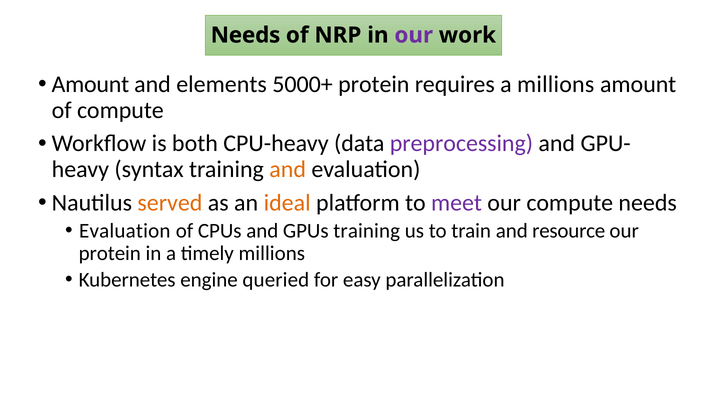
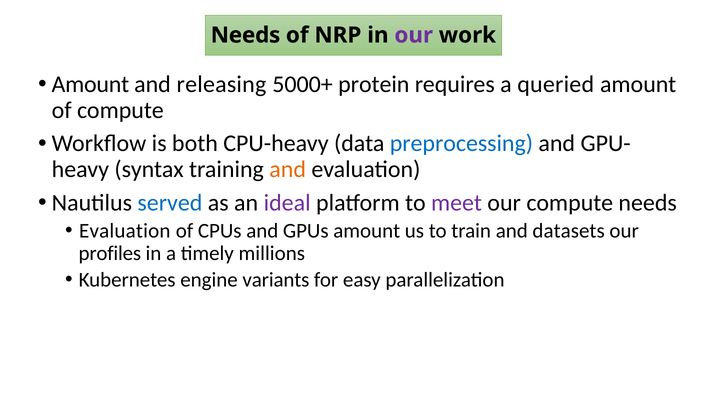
elements: elements -> releasing (221, 84)
a millions: millions -> queried (556, 84)
preprocessing colour: purple -> blue (461, 144)
served colour: orange -> blue (170, 203)
ideal colour: orange -> purple (287, 203)
GPUs training: training -> amount (367, 231)
resource: resource -> datasets (569, 231)
protein: protein -> profiles (110, 254)
queried: queried -> variants (276, 280)
